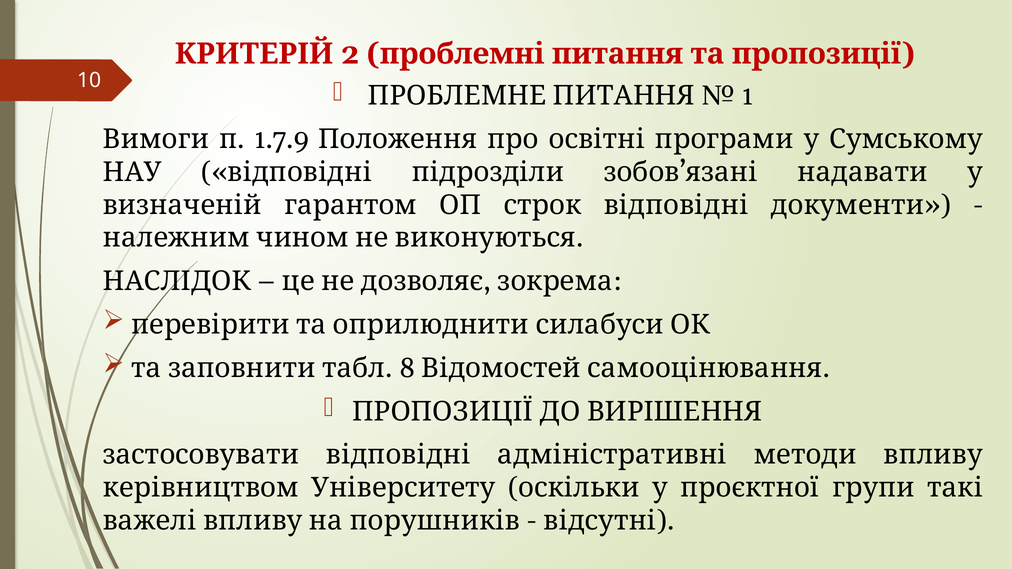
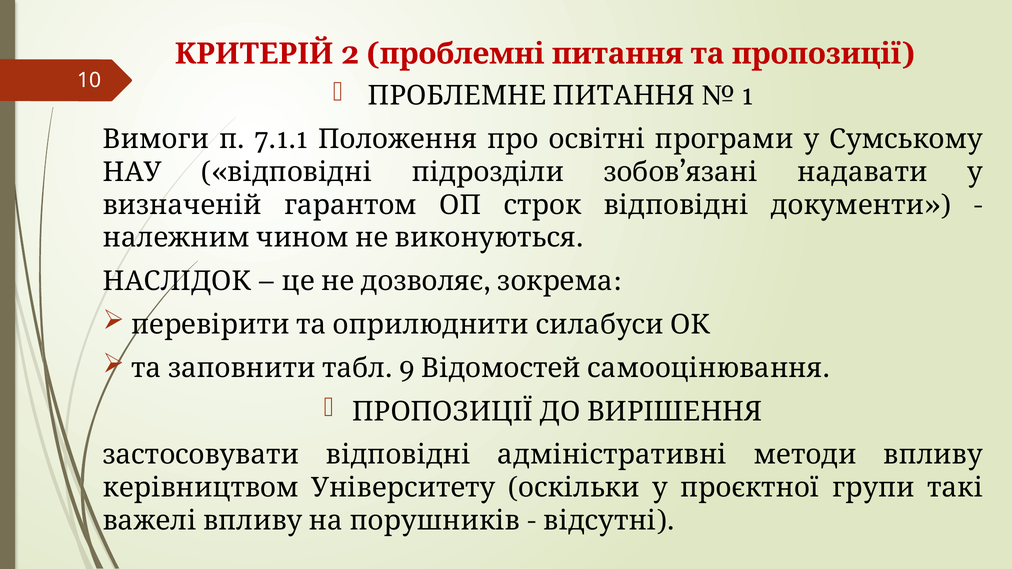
1.7.9: 1.7.9 -> 7.1.1 (281, 139)
8: 8 -> 9 (407, 368)
